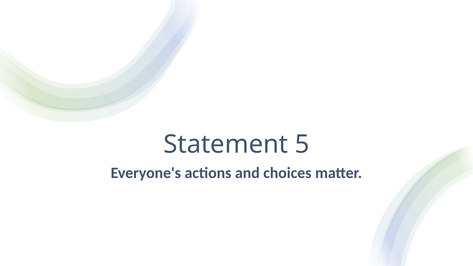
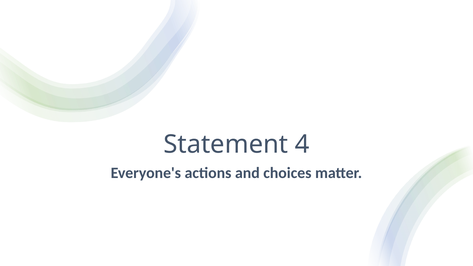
5: 5 -> 4 (302, 144)
